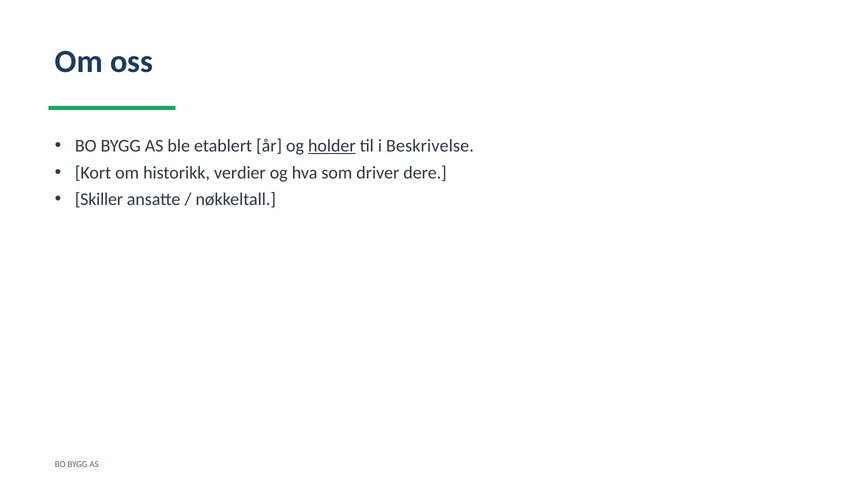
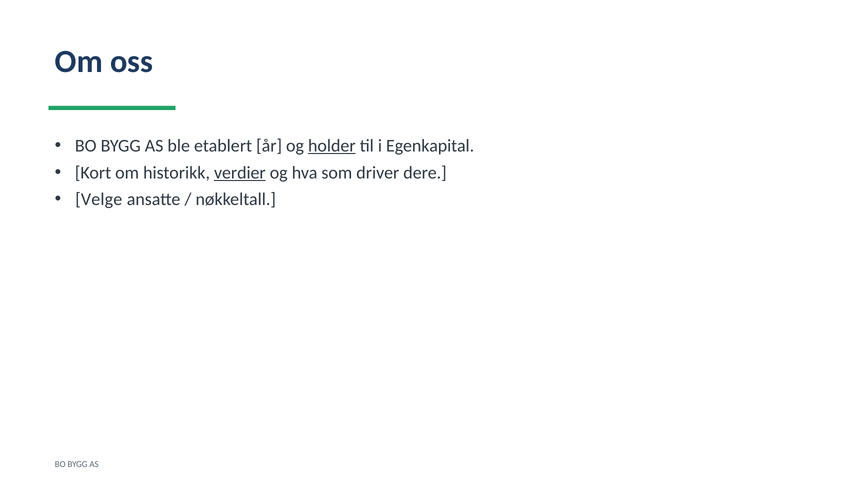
Beskrivelse: Beskrivelse -> Egenkapital (430, 146)
verdier underline: none -> present (240, 173)
Skiller: Skiller -> Velge (99, 200)
